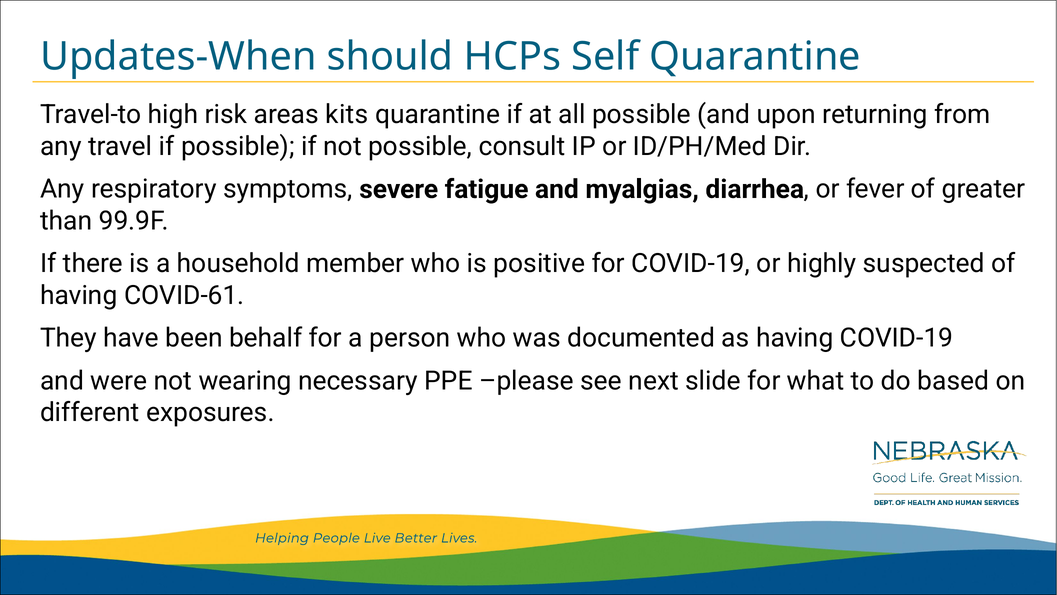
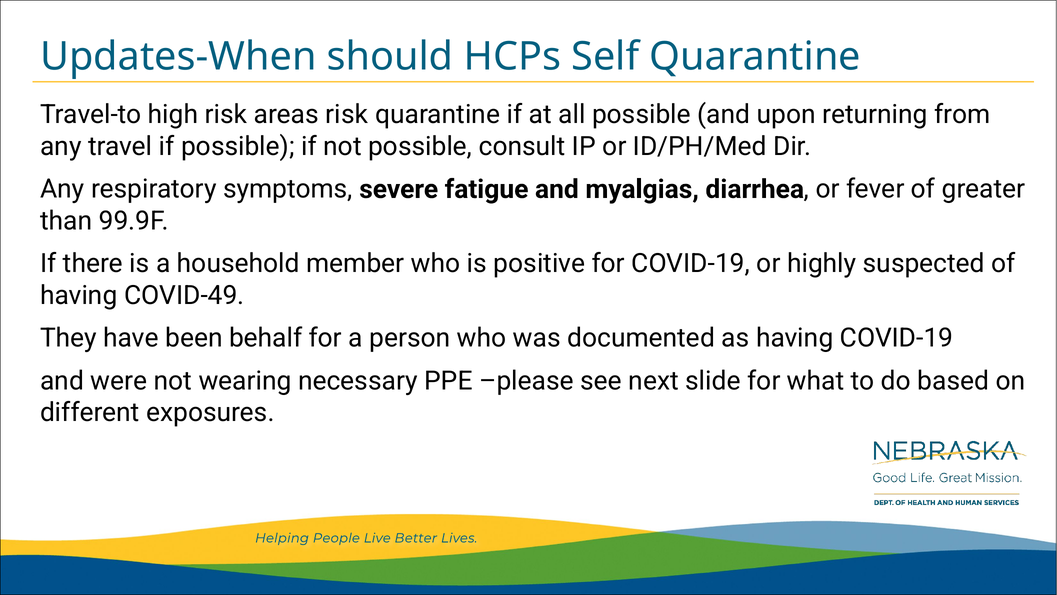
areas kits: kits -> risk (347, 115)
COVID-61: COVID-61 -> COVID-49 (184, 295)
